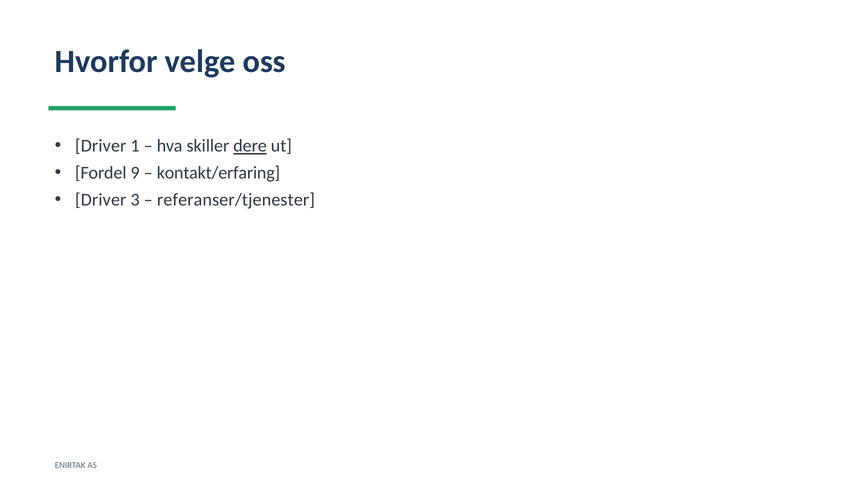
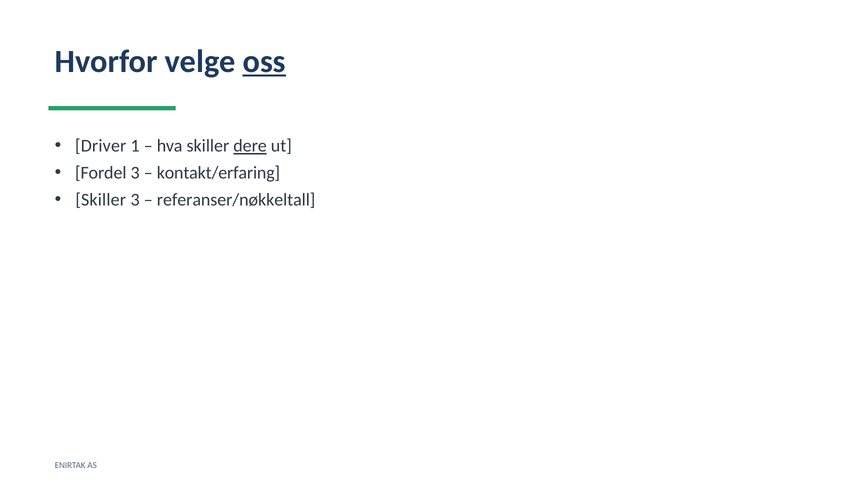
oss underline: none -> present (264, 62)
Fordel 9: 9 -> 3 (135, 173)
Driver: Driver -> Skiller (101, 200)
referanser/tjenester: referanser/tjenester -> referanser/nøkkeltall (236, 200)
